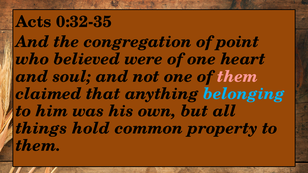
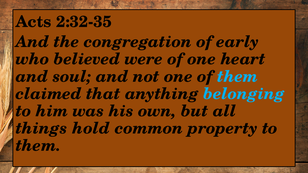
0:32-35: 0:32-35 -> 2:32-35 (84, 22)
point: point -> early (238, 42)
them colour: pink -> light blue (238, 77)
